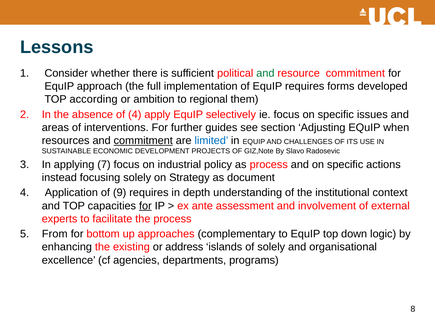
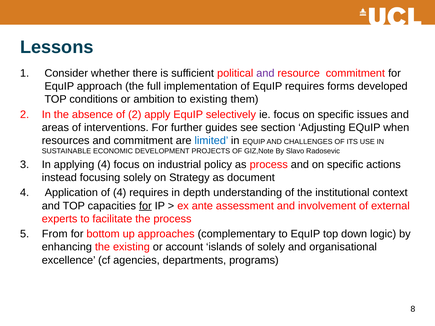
and colour: green -> purple (265, 73)
according: according -> conditions (94, 99)
to regional: regional -> existing (209, 99)
of 4: 4 -> 2 (135, 115)
commitment underline: present -> none (143, 141)
applying 7: 7 -> 4 (104, 165)
of 9: 9 -> 4 (120, 193)
address: address -> account (184, 247)
